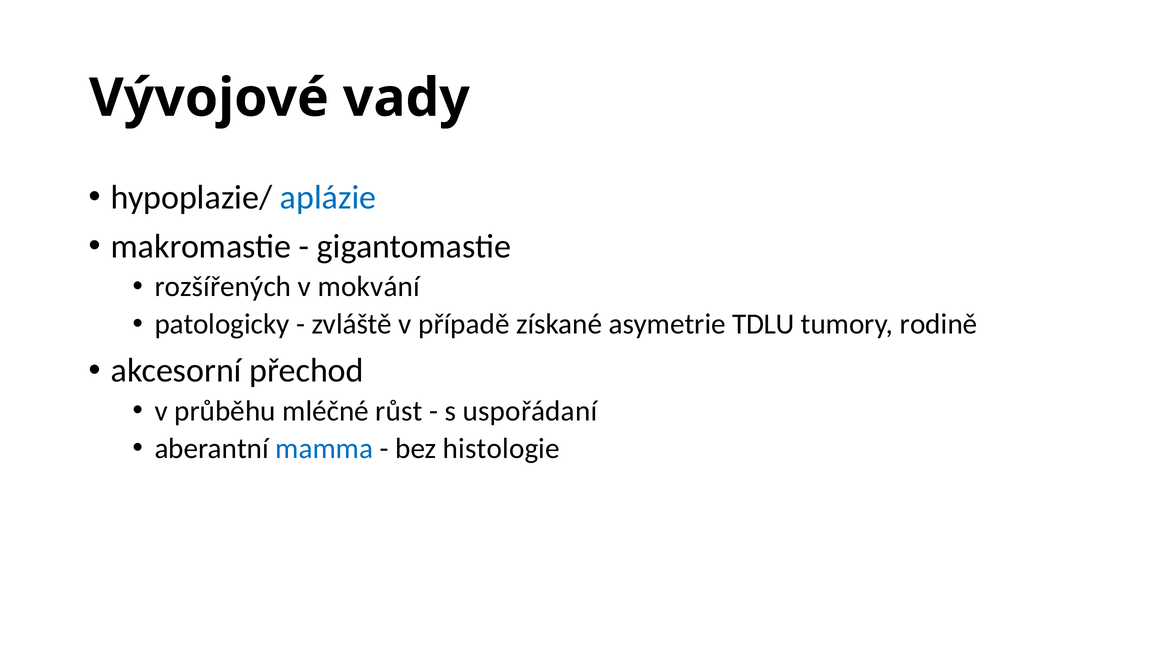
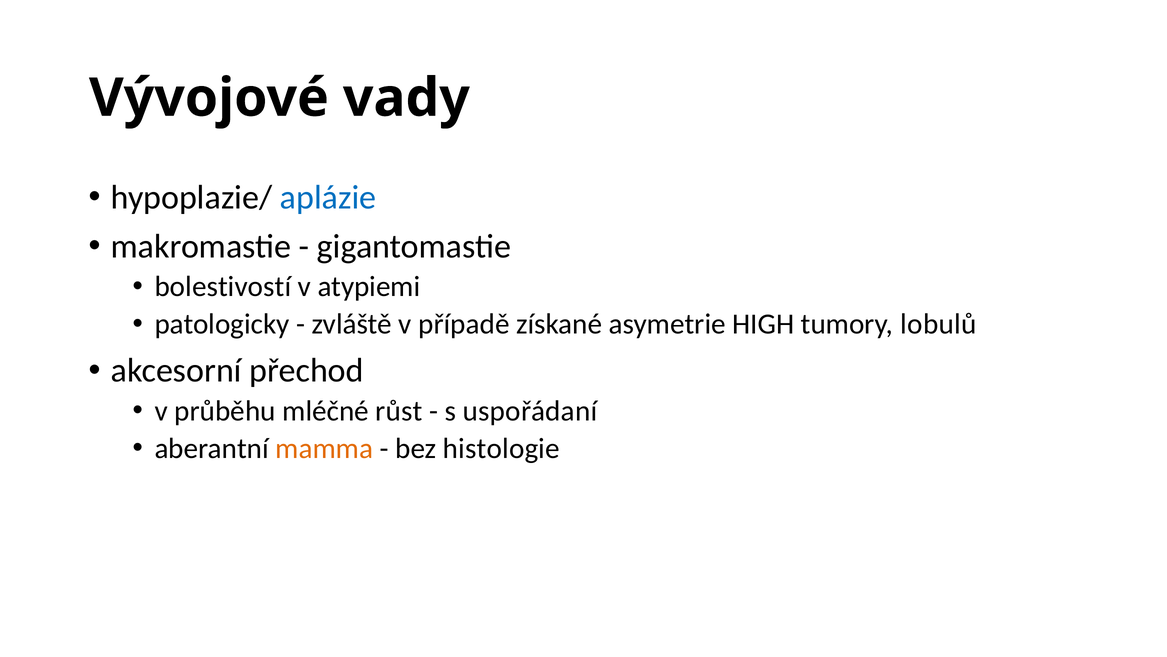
rozšířených: rozšířených -> bolestivostí (223, 286)
mokvání: mokvání -> atypiemi (369, 286)
TDLU: TDLU -> HIGH (763, 324)
rodině: rodině -> lobulů (938, 324)
mamma colour: blue -> orange (324, 448)
